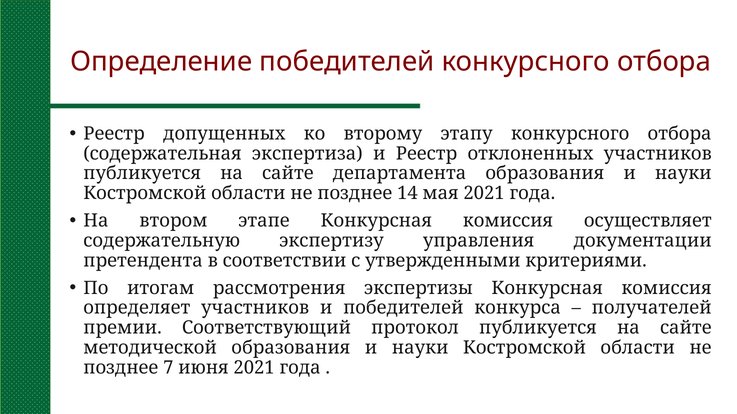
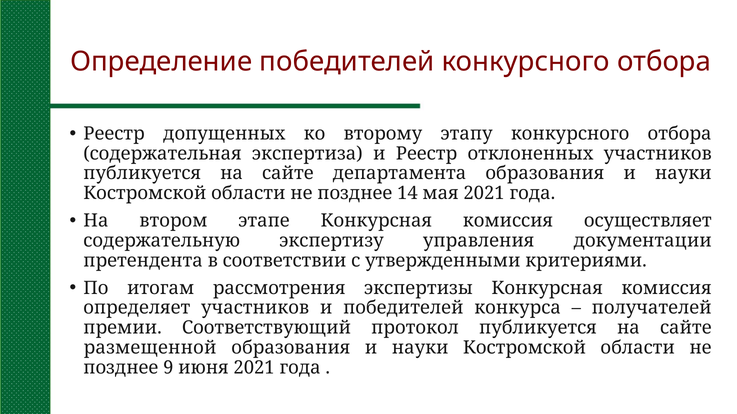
методической: методической -> размещенной (150, 348)
7: 7 -> 9 (168, 368)
